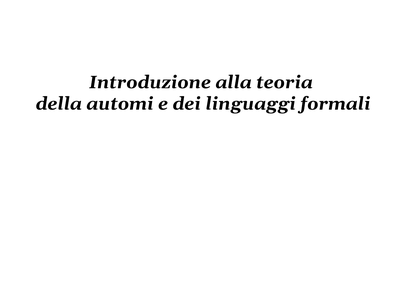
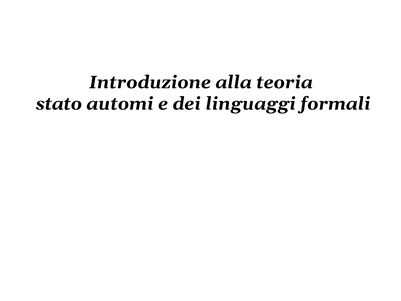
della: della -> stato (59, 104)
